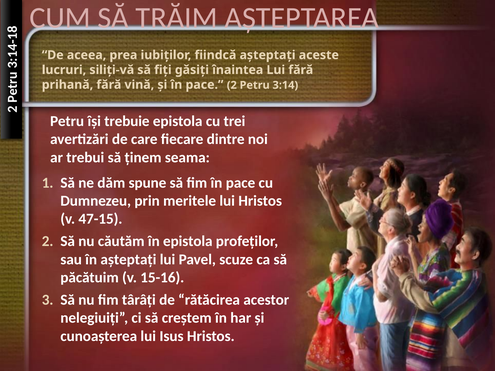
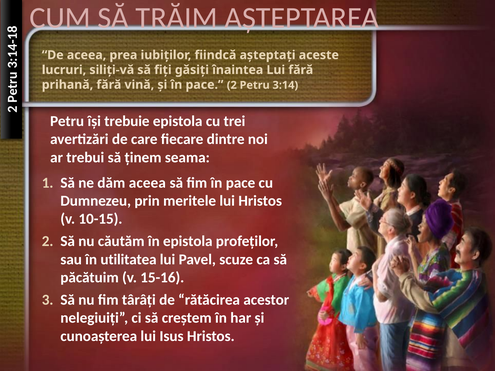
dăm spune: spune -> aceea (147, 183)
47-15: 47-15 -> 10-15 (100, 219)
în aşteptaţi: aşteptaţi -> utilitatea (129, 260)
